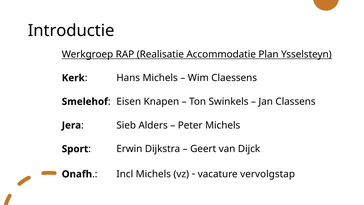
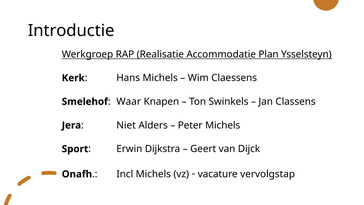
Eisen: Eisen -> Waar (129, 102)
Sieb: Sieb -> Niet (126, 125)
